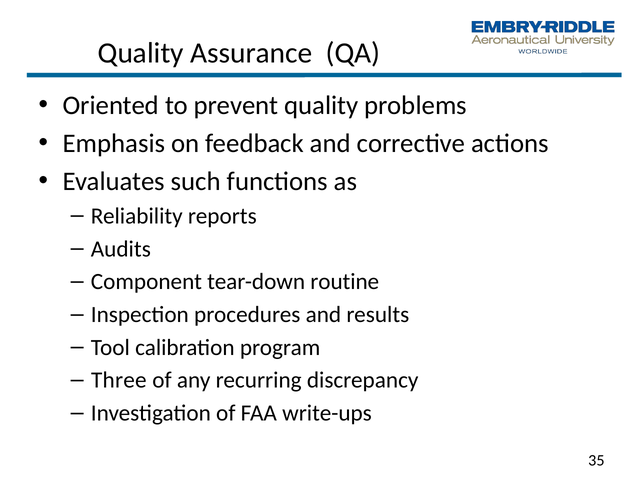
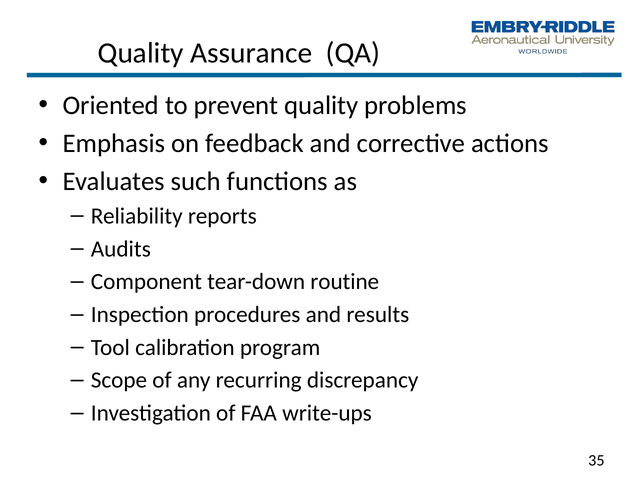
Three: Three -> Scope (119, 380)
